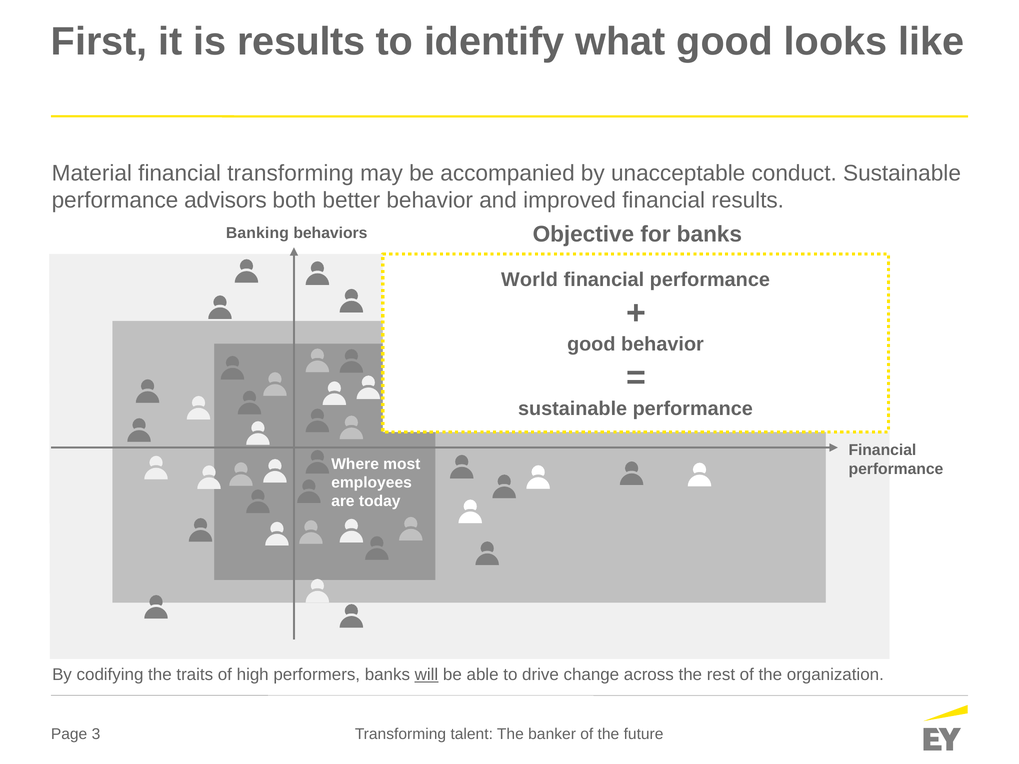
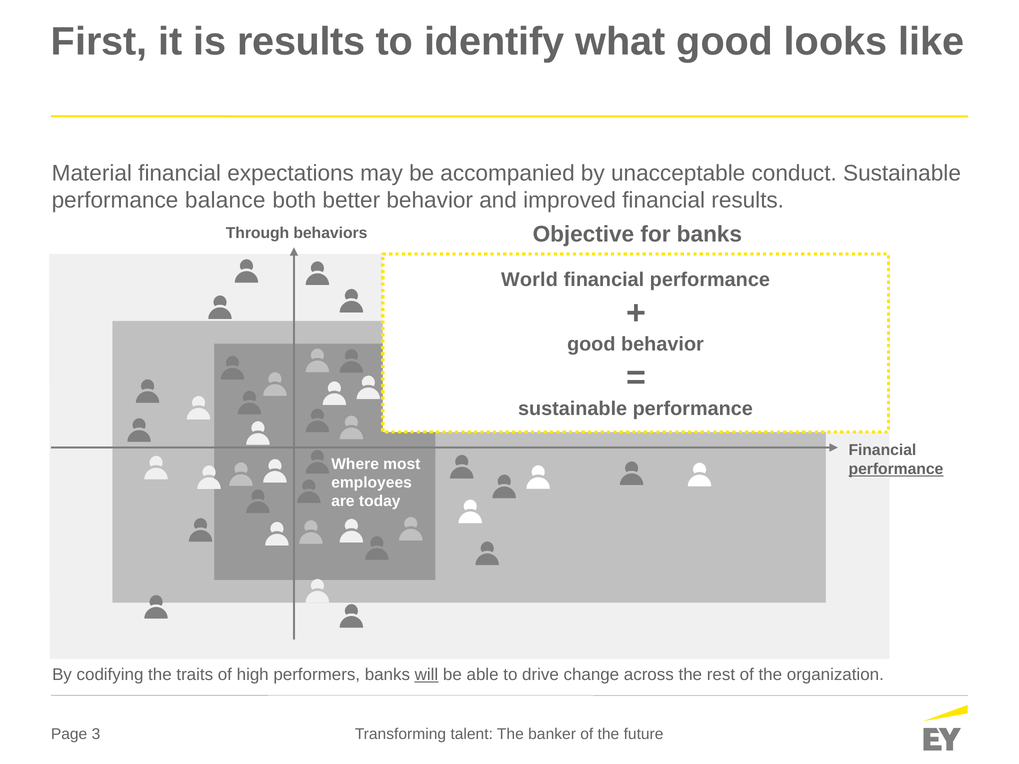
financial transforming: transforming -> expectations (291, 173)
advisors: advisors -> balance (225, 200)
Banking: Banking -> Through (257, 233)
performance underline: none -> present (896, 469)
